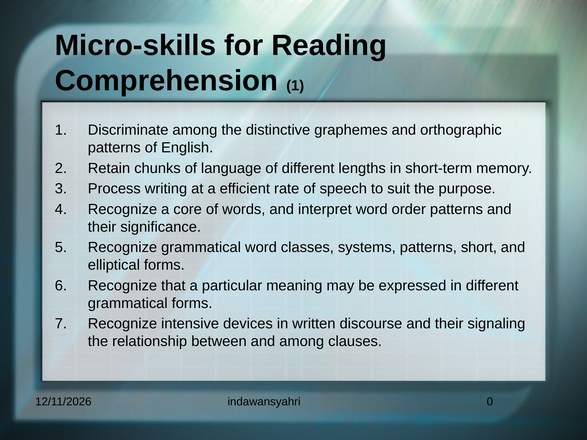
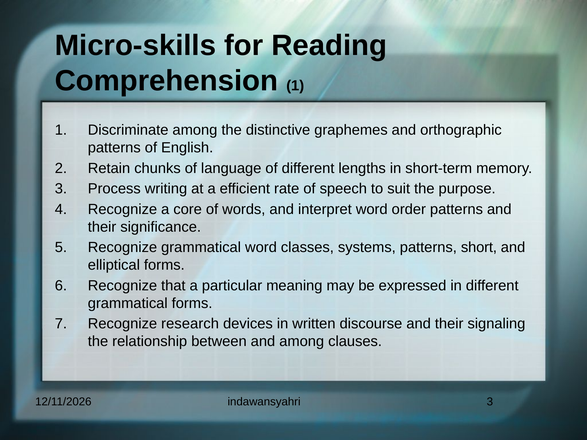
intensive: intensive -> research (190, 324)
indawansyahri 0: 0 -> 3 (490, 402)
